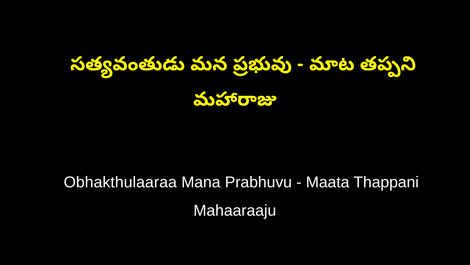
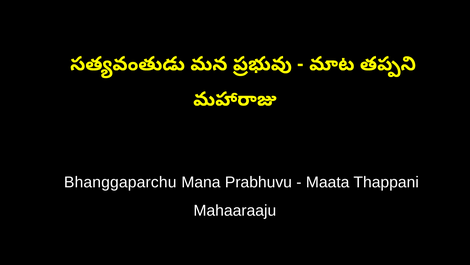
Obhakthulaaraa: Obhakthulaaraa -> Bhanggaparchu (120, 182)
